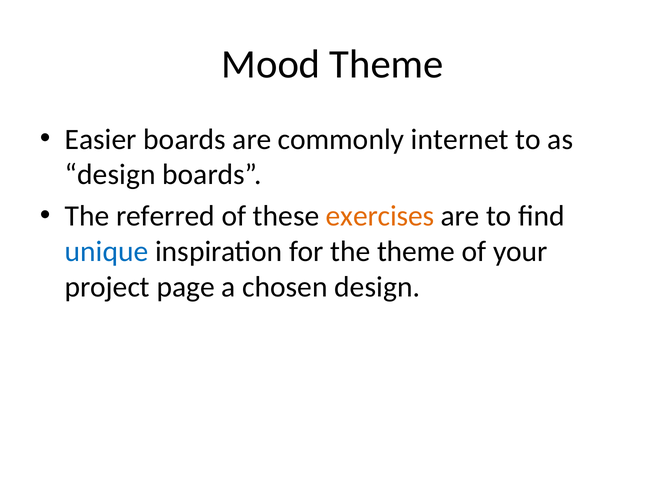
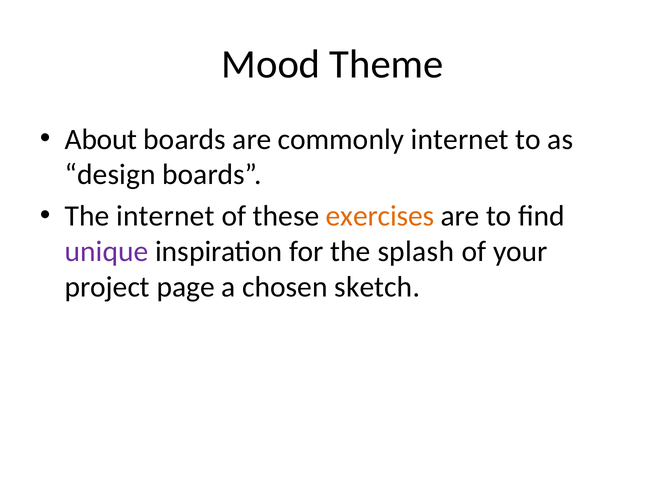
Easier: Easier -> About (101, 140)
The referred: referred -> internet (165, 216)
unique colour: blue -> purple (107, 252)
the theme: theme -> splash (416, 252)
chosen design: design -> sketch (377, 287)
